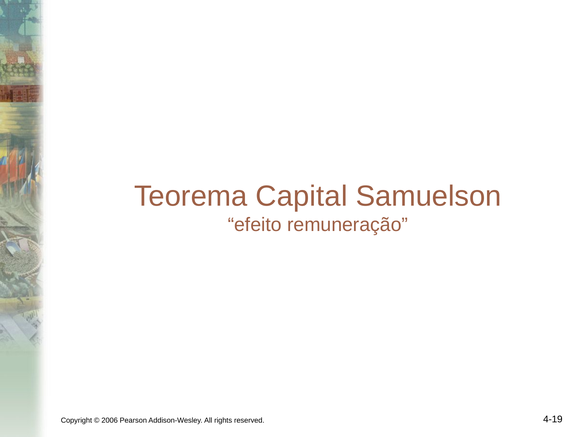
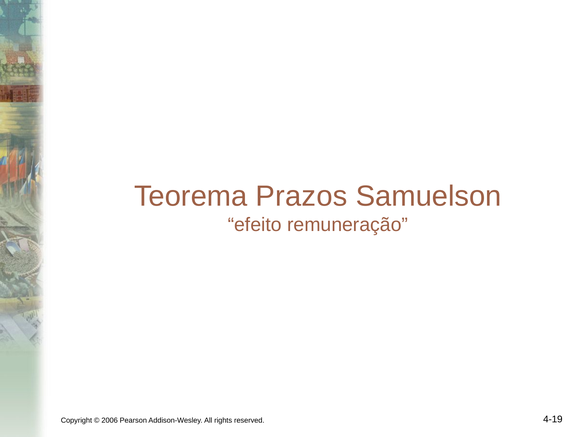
Capital: Capital -> Prazos (301, 196)
